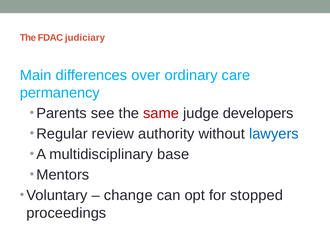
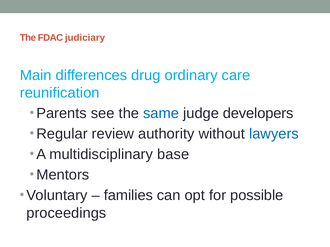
over: over -> drug (146, 75)
permanency: permanency -> reunification (60, 93)
same colour: red -> blue (161, 114)
change: change -> families (128, 196)
stopped: stopped -> possible (257, 196)
